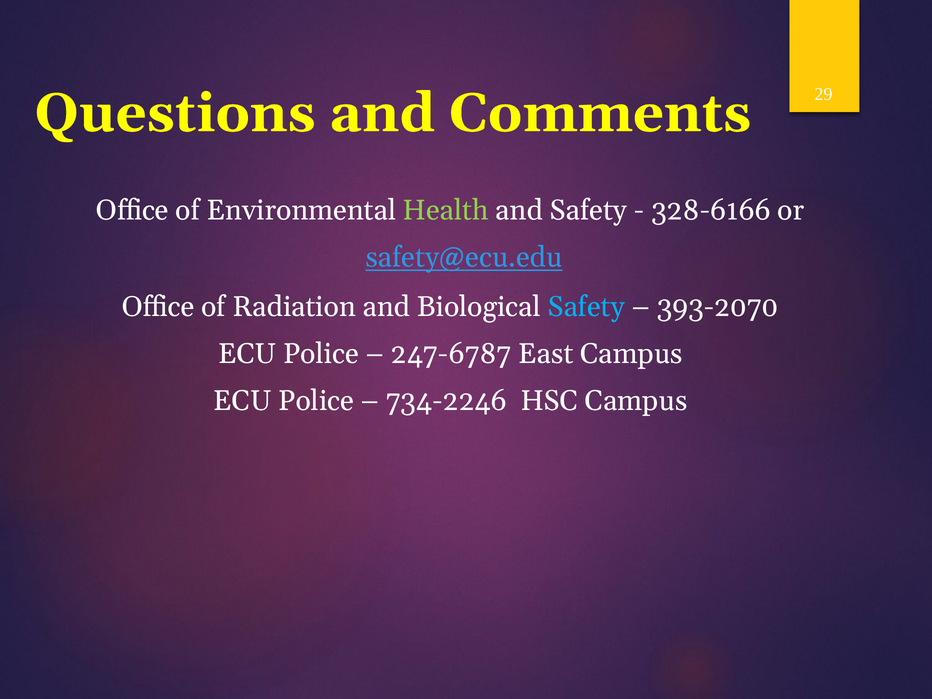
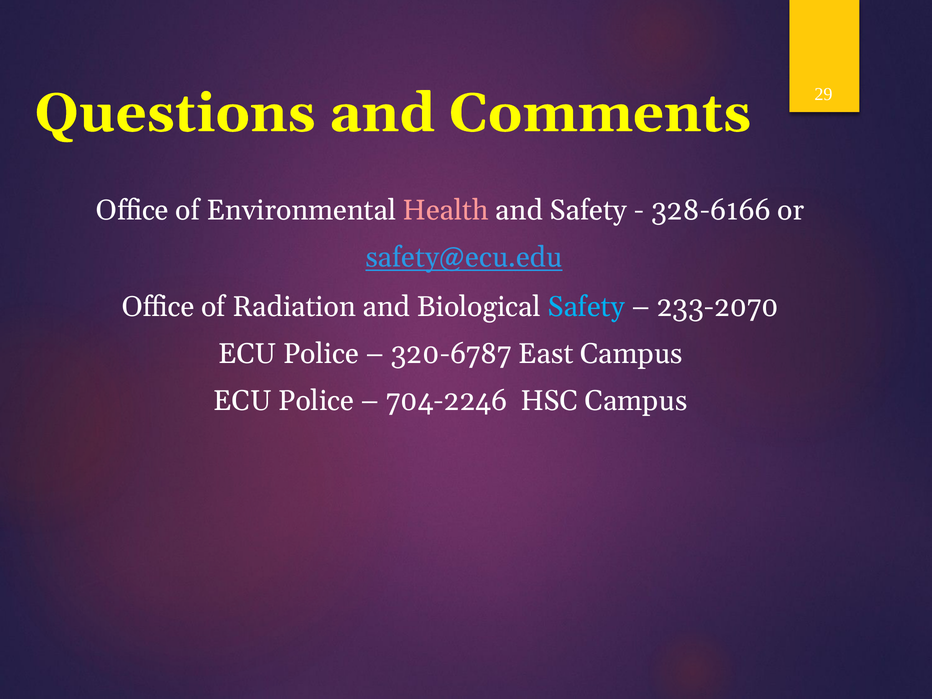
Health colour: light green -> pink (446, 210)
393-2070: 393-2070 -> 233-2070 (718, 307)
247-6787: 247-6787 -> 320-6787 (451, 354)
734-2246: 734-2246 -> 704-2246 (447, 401)
